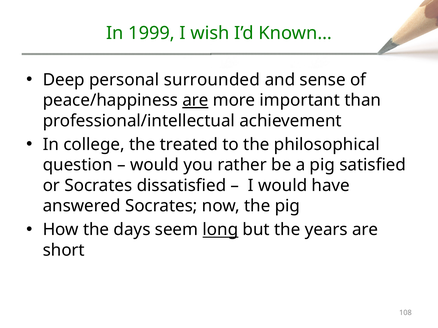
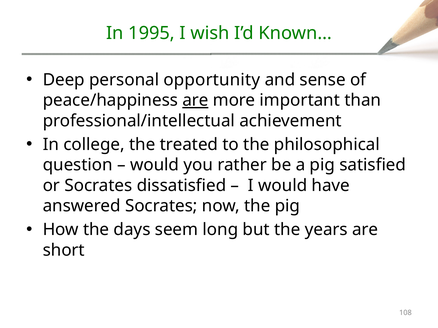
1999: 1999 -> 1995 (152, 33)
surrounded: surrounded -> opportunity (212, 80)
long underline: present -> none (220, 230)
